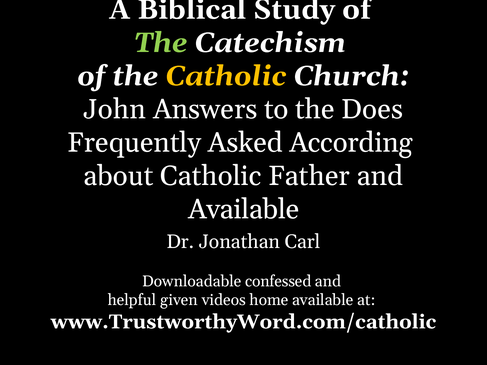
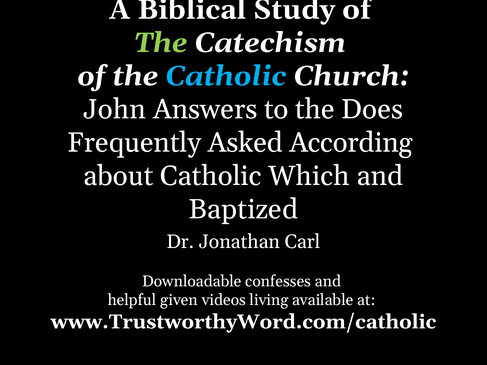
Catholic colour: yellow -> light blue (226, 76)
Father: Father -> Which (309, 176)
Available: Available -> Baptized (243, 209)
confessed: confessed -> confesses (278, 282)
home: home -> living (269, 300)
